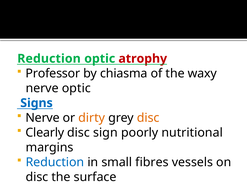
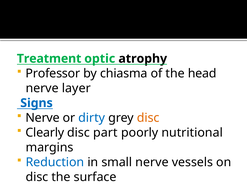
Reduction: Reduction -> Treatment (49, 59)
atrophy colour: red -> black (143, 59)
waxy: waxy -> head (202, 74)
nerve optic: optic -> layer (76, 88)
dirty colour: orange -> blue (92, 118)
sign: sign -> part (105, 133)
small fibres: fibres -> nerve (152, 162)
